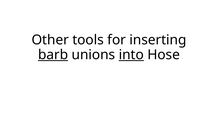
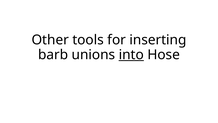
barb underline: present -> none (53, 54)
